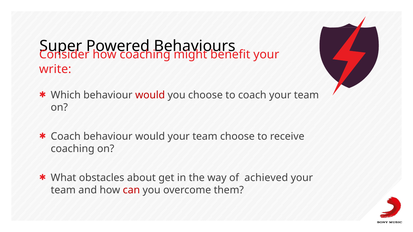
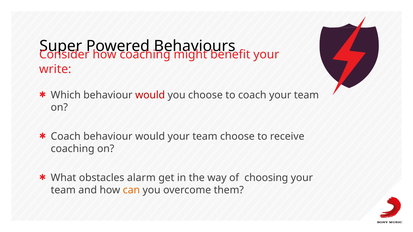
about: about -> alarm (141, 178)
achieved: achieved -> choosing (266, 178)
can colour: red -> orange (131, 190)
